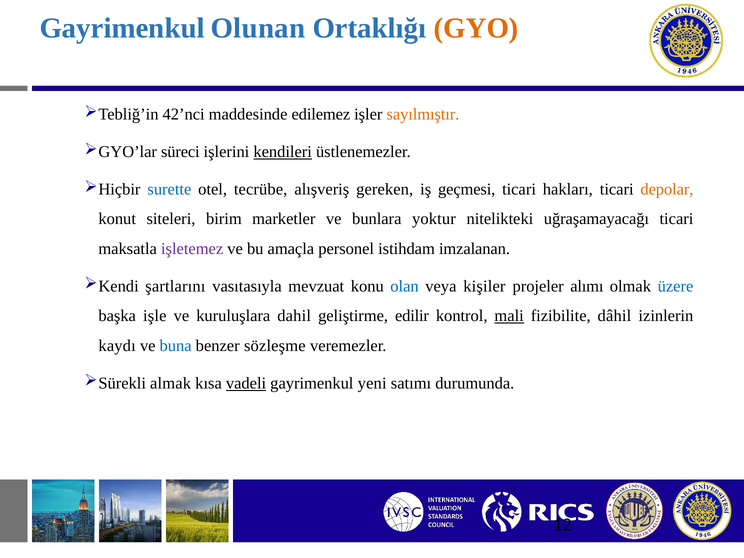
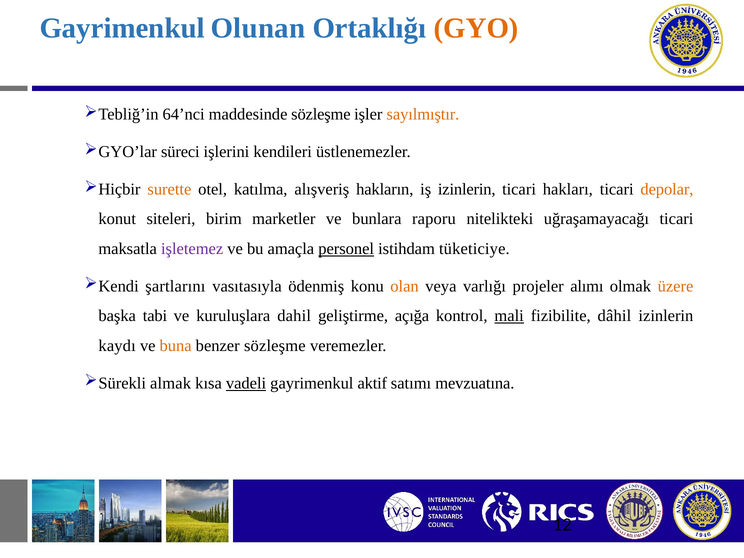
42’nci: 42’nci -> 64’nci (184, 114)
maddesinde edilemez: edilemez -> sözleşme (321, 114)
kendileri underline: present -> none (283, 152)
surette colour: blue -> orange (169, 189)
tecrübe: tecrübe -> katılma (261, 189)
gereken: gereken -> hakların (385, 189)
iş geçmesi: geçmesi -> izinlerin (467, 189)
yoktur: yoktur -> raporu (434, 219)
personel underline: none -> present (346, 249)
imzalanan: imzalanan -> tüketiciye (474, 249)
mevzuat: mevzuat -> ödenmiş (316, 286)
olan colour: blue -> orange (405, 286)
kişiler: kişiler -> varlığı (484, 286)
üzere colour: blue -> orange (675, 286)
işle: işle -> tabi (155, 316)
edilir: edilir -> açığa (412, 316)
buna colour: blue -> orange (176, 346)
yeni: yeni -> aktif (372, 383)
durumunda: durumunda -> mevzuatına (475, 383)
